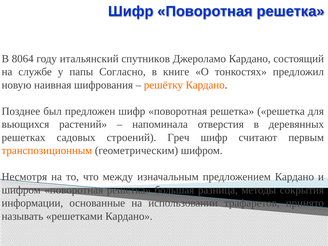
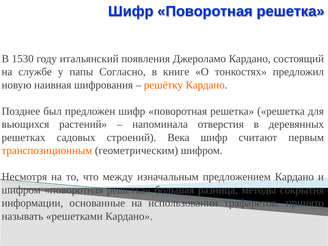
8064: 8064 -> 1530 (23, 59)
спутников: спутников -> появления (146, 59)
Греч: Греч -> Века (178, 137)
